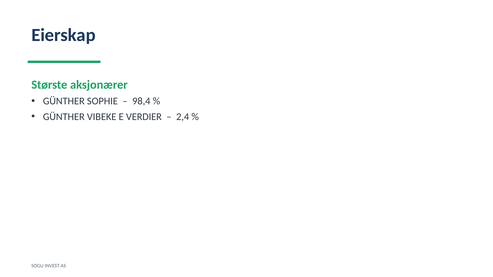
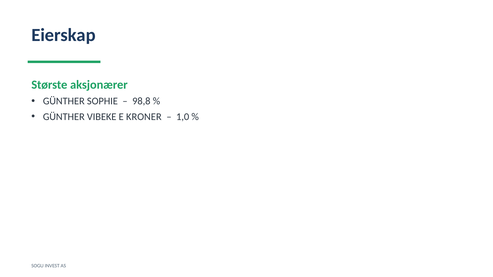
98,4: 98,4 -> 98,8 (141, 101)
VERDIER: VERDIER -> KRONER (144, 117)
2,4: 2,4 -> 1,0 (183, 117)
